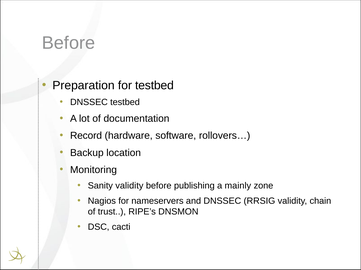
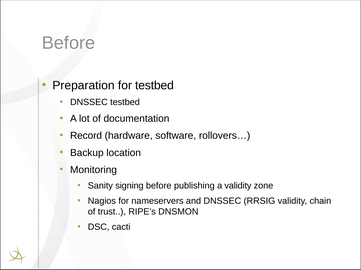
Sanity validity: validity -> signing (129, 186)
a mainly: mainly -> validity (238, 186)
